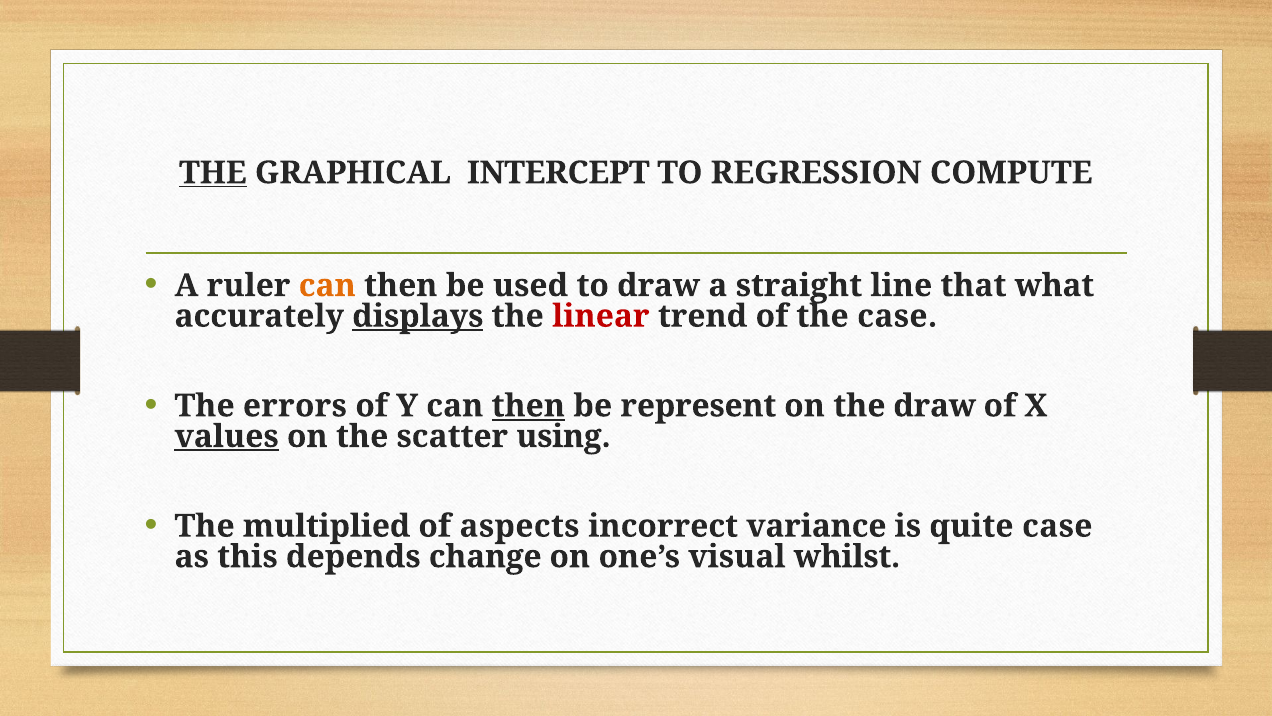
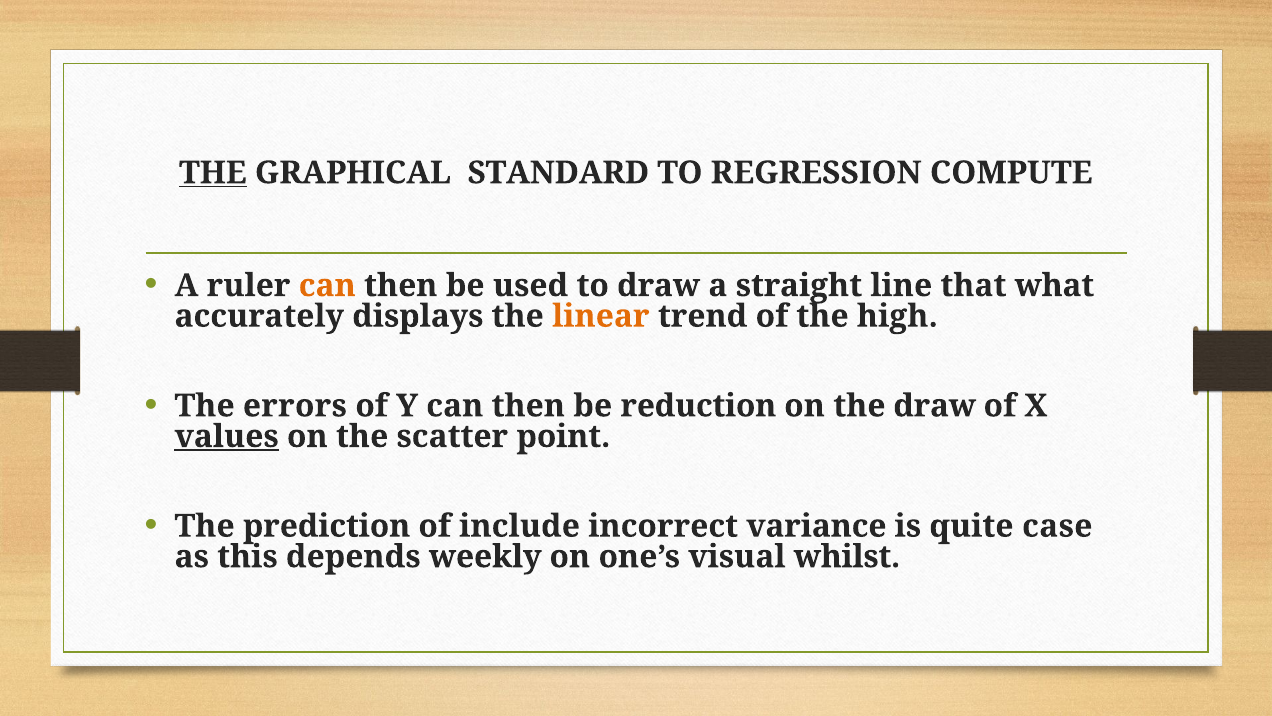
INTERCEPT: INTERCEPT -> STANDARD (558, 173)
displays underline: present -> none (418, 316)
linear colour: red -> orange (601, 316)
the case: case -> high (897, 316)
then underline: present -> none (528, 406)
represent: represent -> reduction (698, 406)
using: using -> point (563, 436)
multiplied: multiplied -> prediction (327, 526)
aspects: aspects -> include (520, 526)
change: change -> weekly (485, 556)
